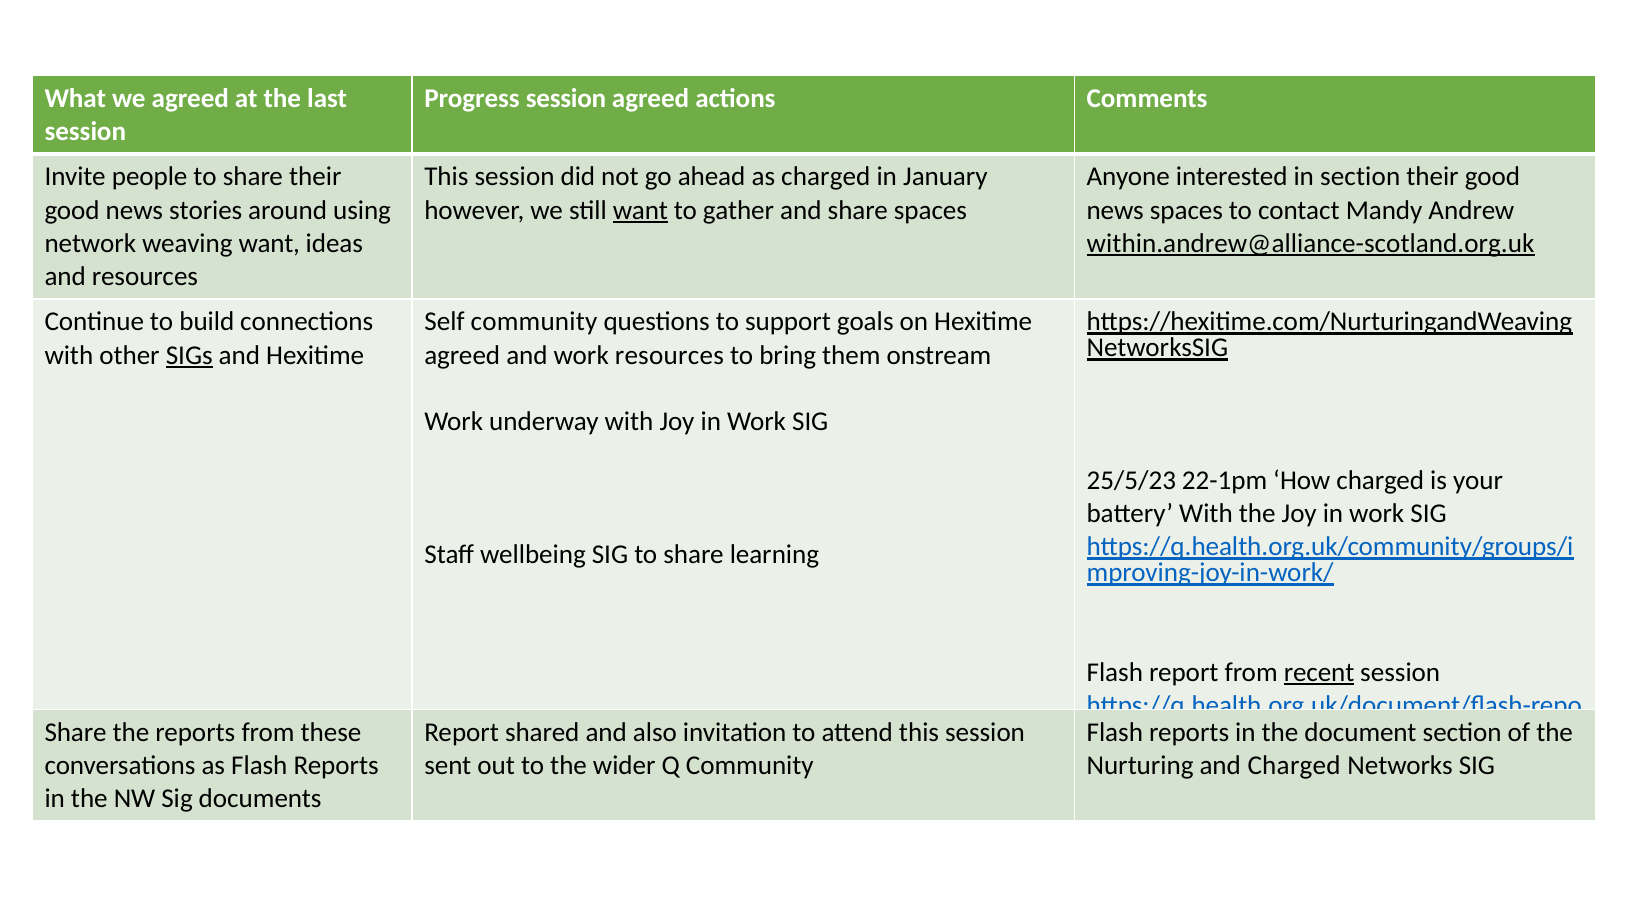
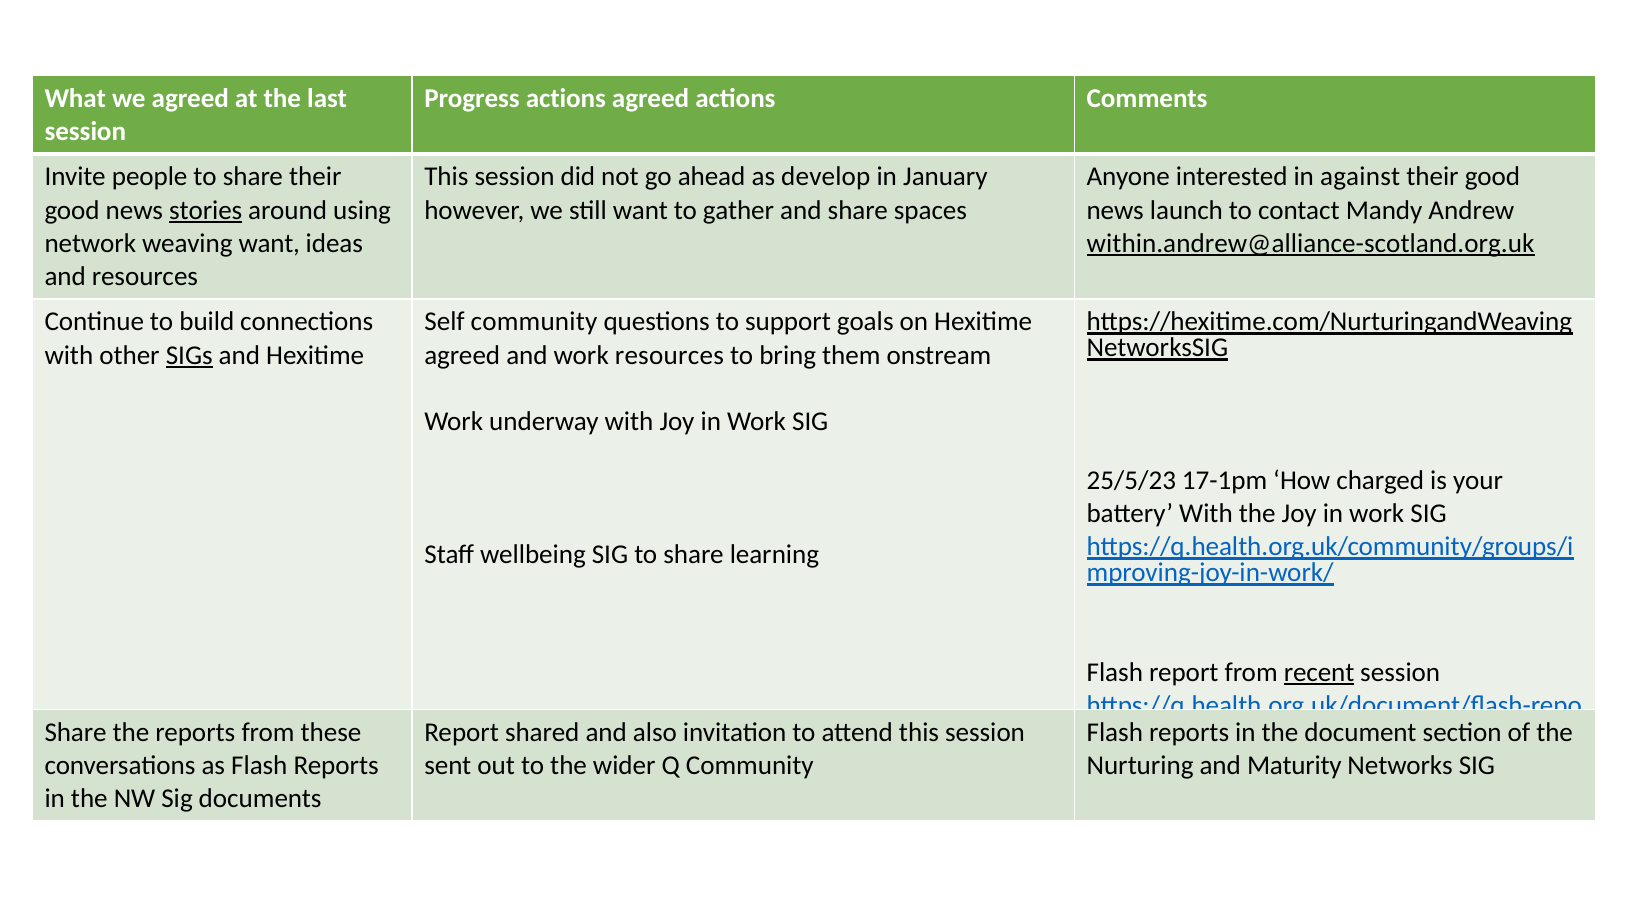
Progress session: session -> actions (566, 98)
as charged: charged -> develop (826, 177)
in section: section -> against (1360, 177)
stories underline: none -> present (206, 210)
want underline: present -> none (640, 210)
news spaces: spaces -> launch (1186, 210)
22-1pm: 22-1pm -> 17-1pm (1225, 480)
Charged: Charged -> Maturity (1294, 765)
